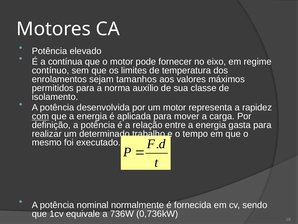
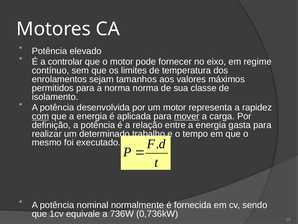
contínua: contínua -> controlar (65, 62)
norma auxílio: auxílio -> norma (146, 88)
mover underline: none -> present (187, 116)
